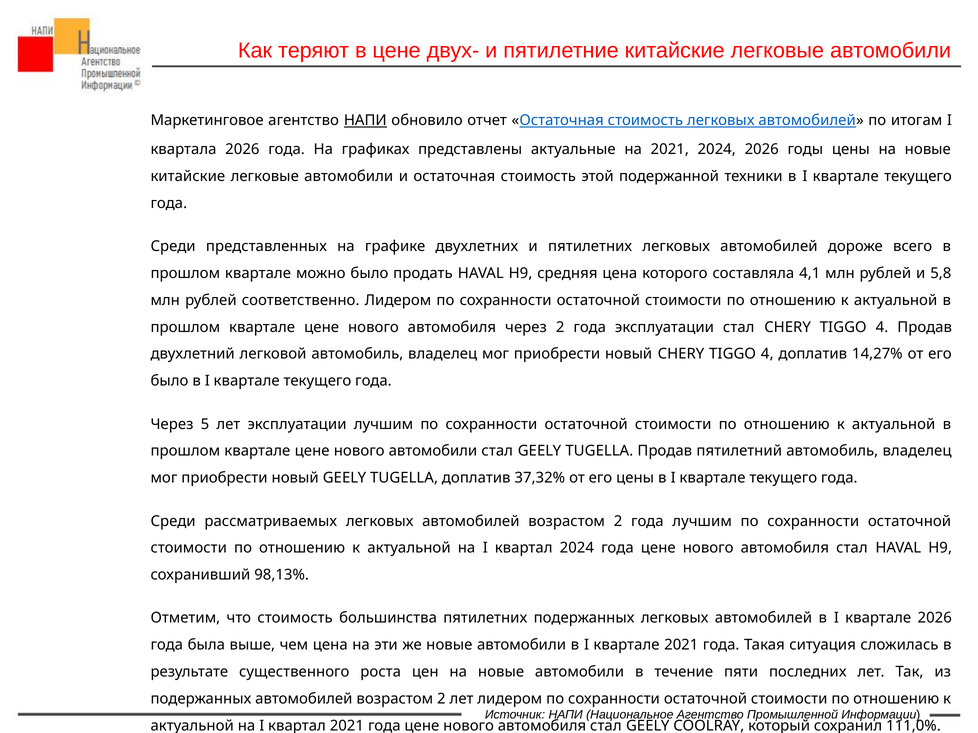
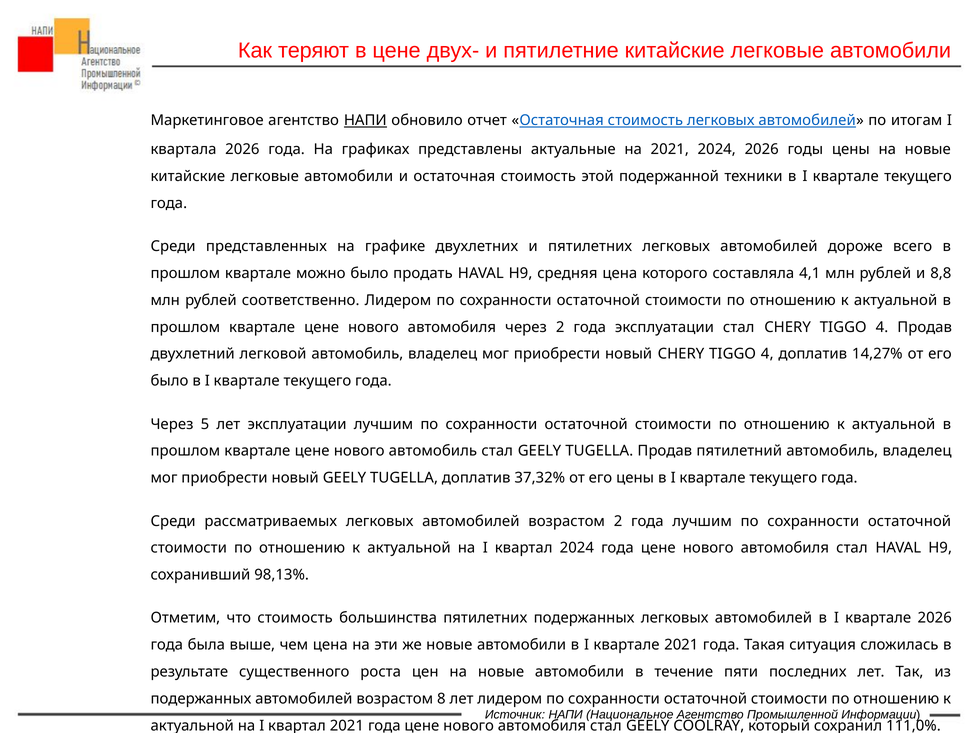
5,8: 5,8 -> 8,8 (941, 274)
нового автомобили: автомобили -> автомобиль (433, 451)
подержанных автомобилей возрастом 2: 2 -> 8 (441, 699)
